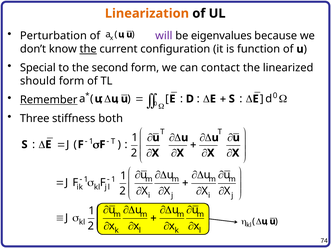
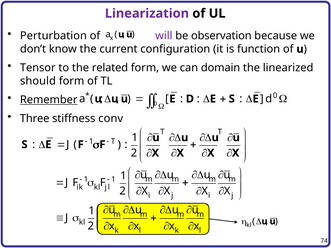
Linearization colour: orange -> purple (147, 13)
eigenvalues: eigenvalues -> observation (221, 36)
the underline: present -> none (88, 49)
Special: Special -> Tensor (38, 68)
second: second -> related (110, 68)
contact: contact -> domain (221, 68)
both: both -> conv (111, 119)
